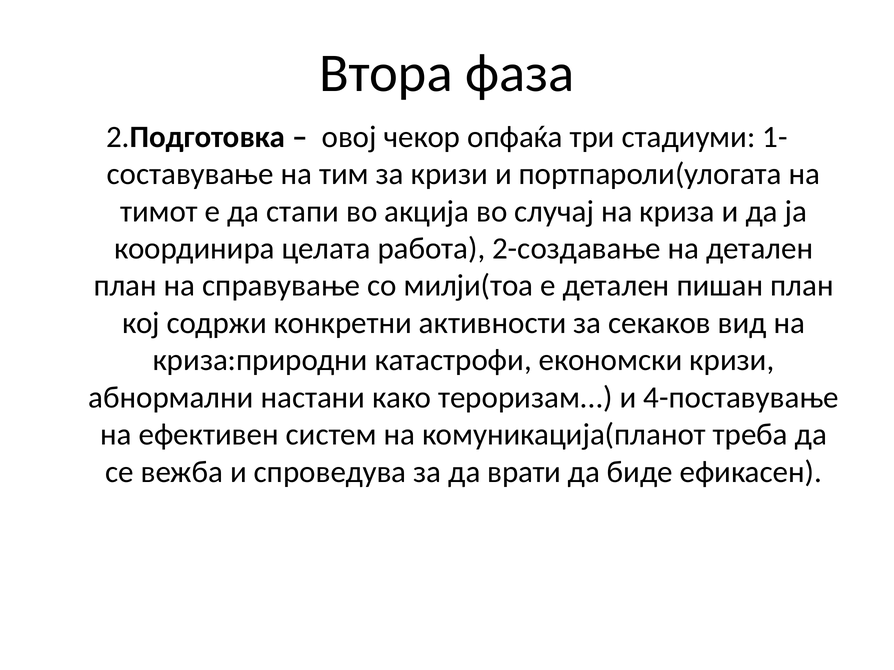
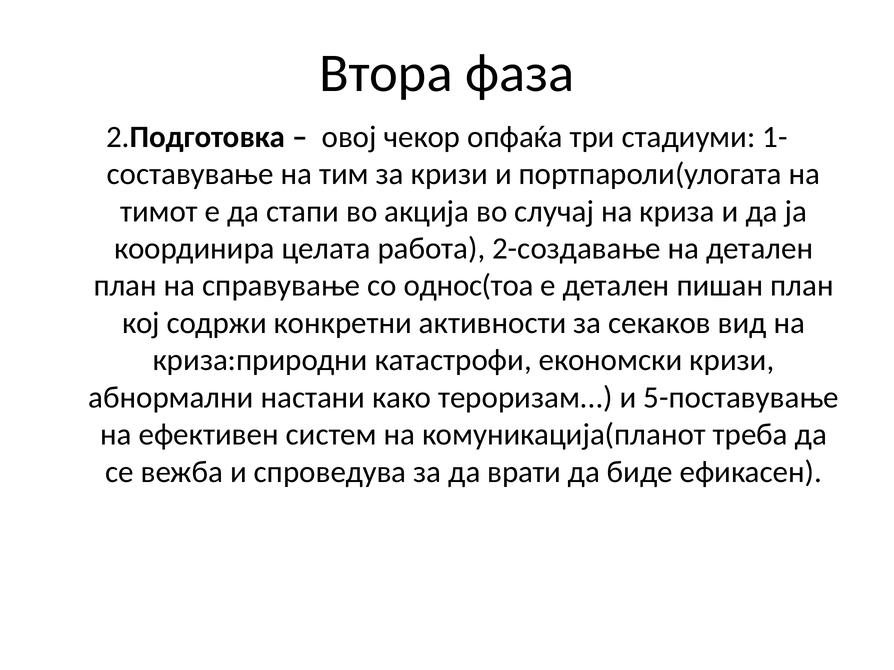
милји(тоа: милји(тоа -> однос(тоа (469, 286)
4-поставување: 4-поставување -> 5-поставување (741, 398)
